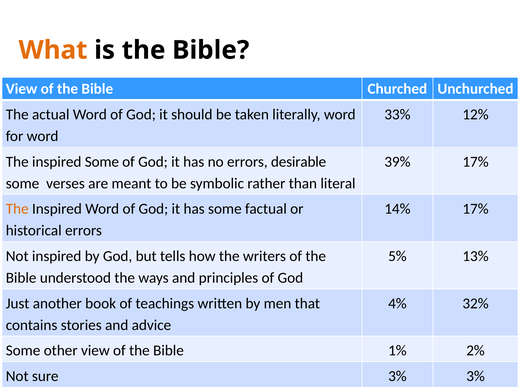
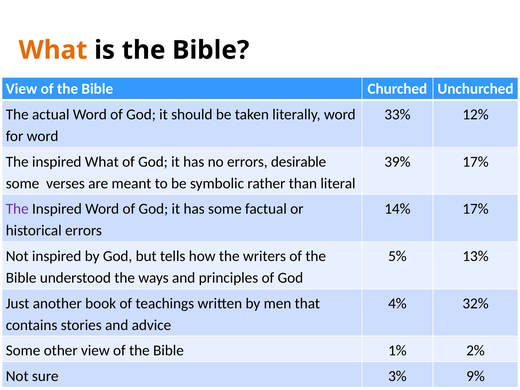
inspired Some: Some -> What (102, 162)
The colour: orange -> purple (17, 209)
3% 3%: 3% -> 9% (476, 376)
